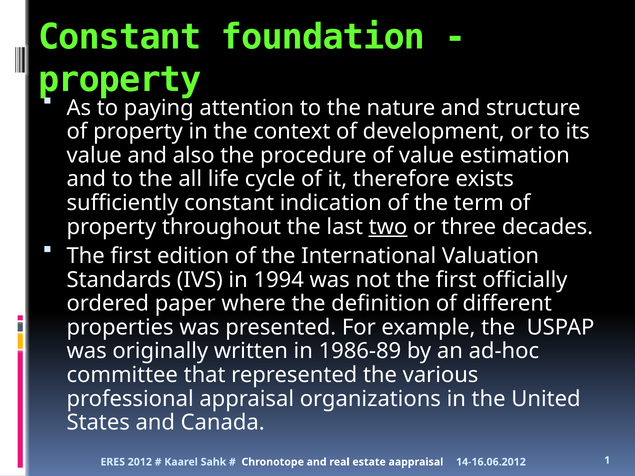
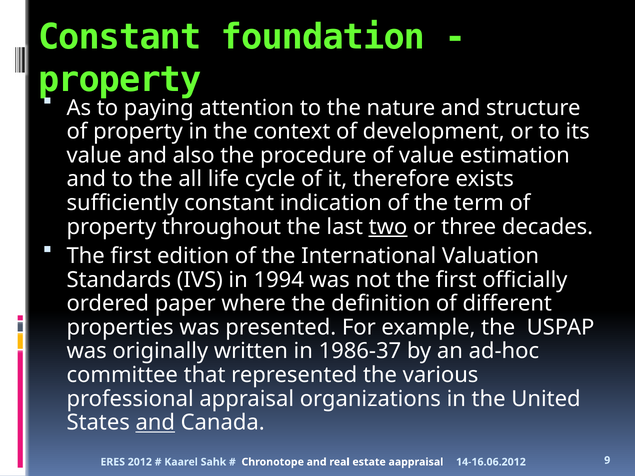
1986-89: 1986-89 -> 1986-37 (360, 351)
and underline: none -> present (155, 423)
1: 1 -> 9 (607, 460)
